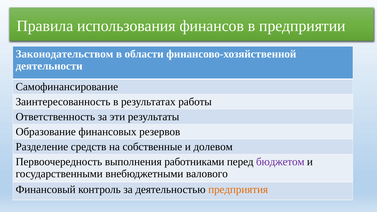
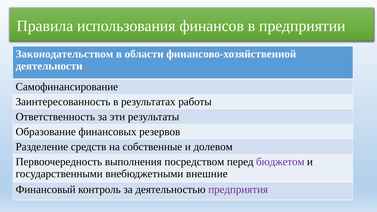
работниками: работниками -> посредством (194, 162)
валового: валового -> внешние (207, 174)
предприятия colour: orange -> purple (238, 190)
